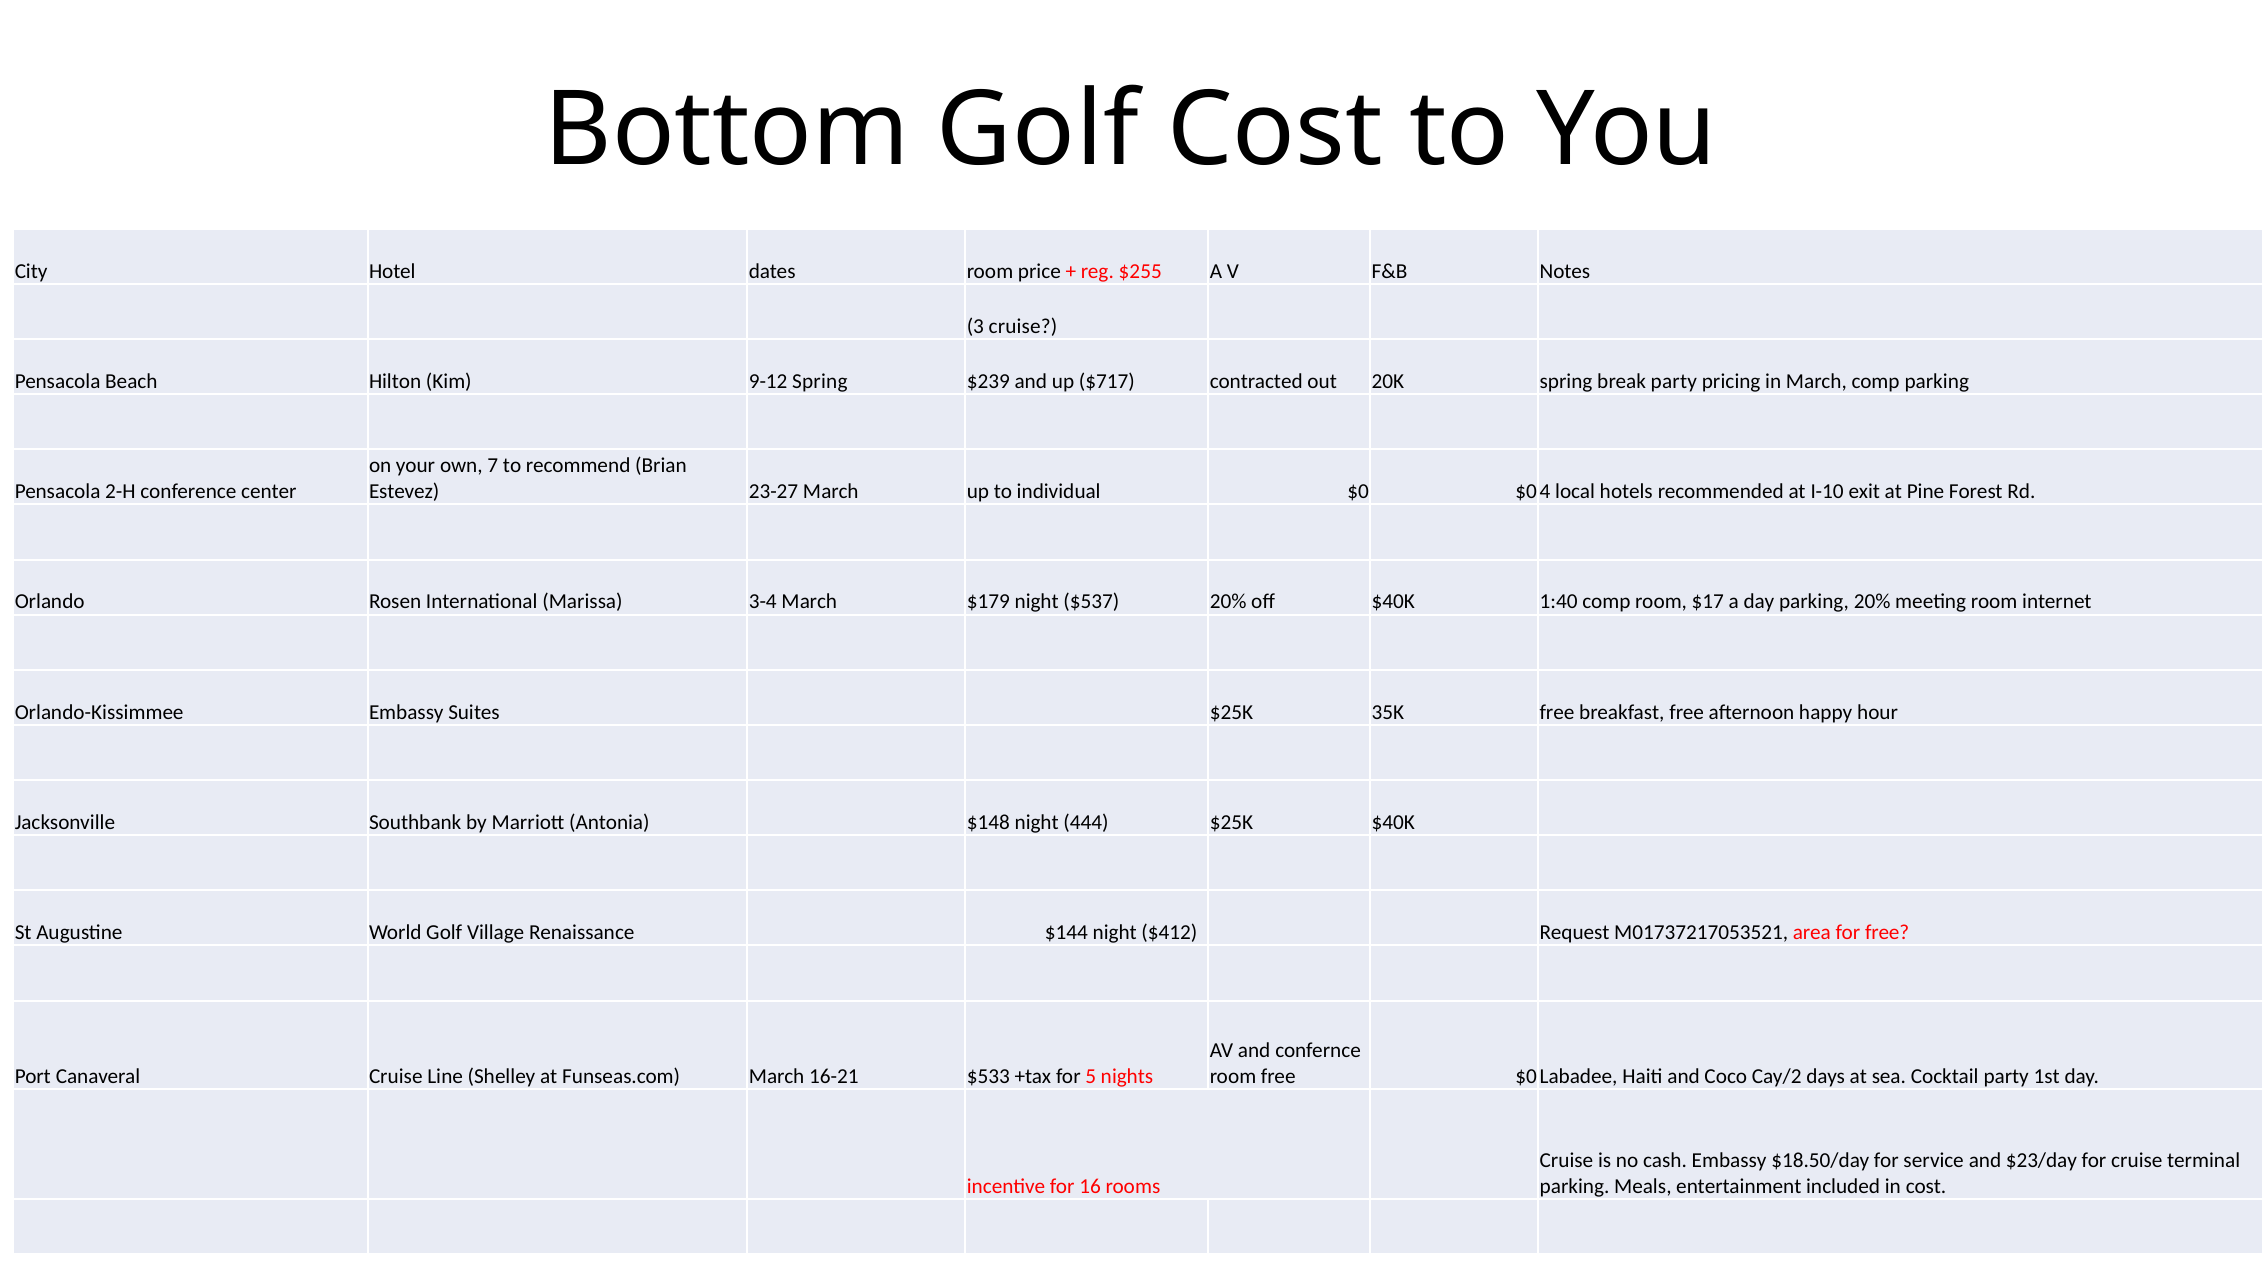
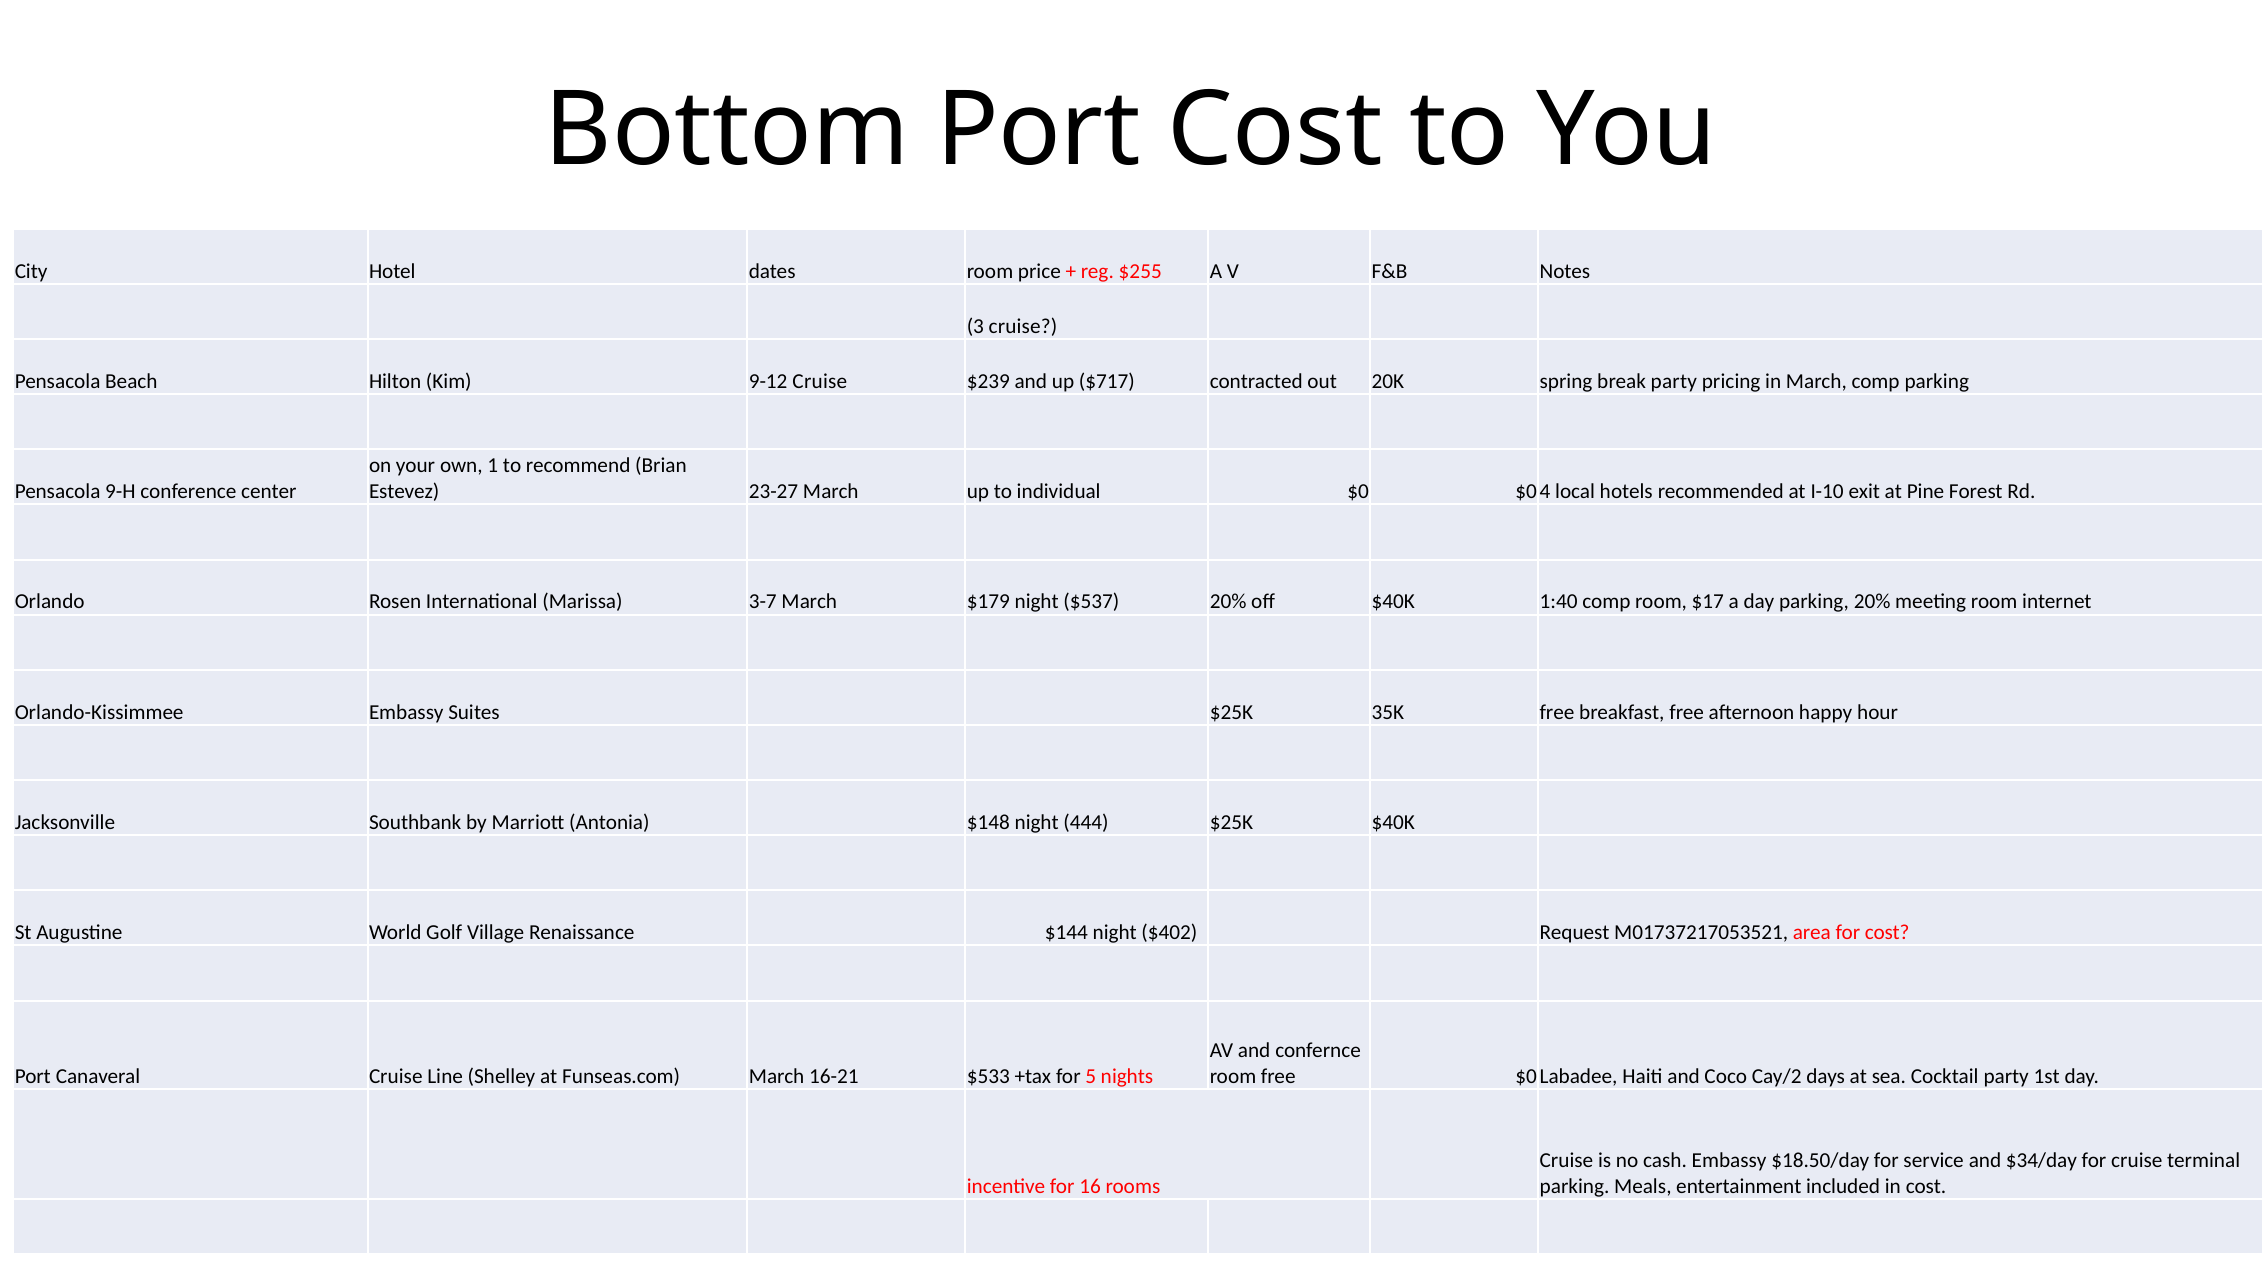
Bottom Golf: Golf -> Port (1039, 130)
9-12 Spring: Spring -> Cruise (820, 381)
7: 7 -> 1 (493, 466)
2-H: 2-H -> 9-H (120, 492)
3-4: 3-4 -> 3-7 (763, 602)
$412: $412 -> $402 (1169, 933)
for free: free -> cost (1887, 933)
$23/day: $23/day -> $34/day (2041, 1160)
